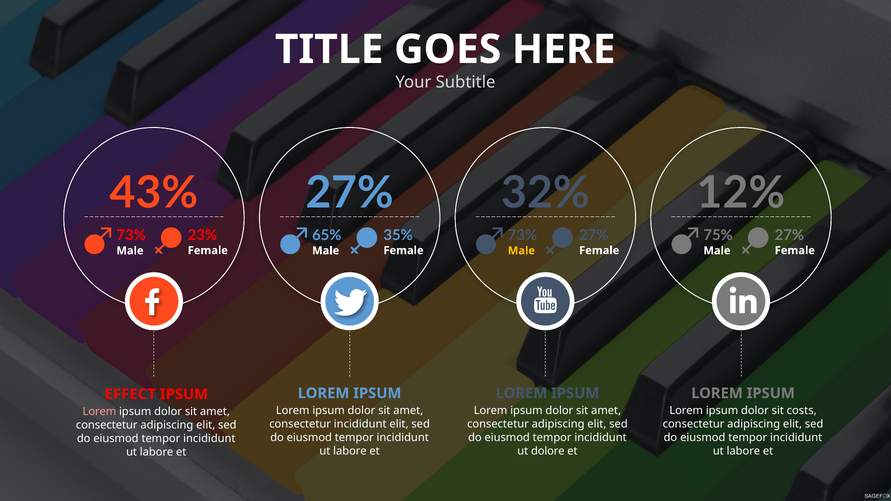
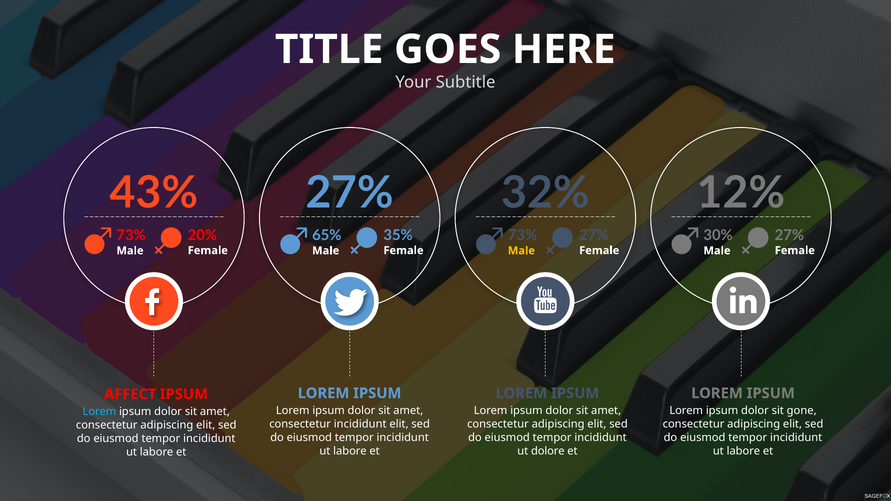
23%: 23% -> 20% (202, 235)
75%: 75% -> 30% (718, 235)
EFFECT: EFFECT -> AFFECT (130, 394)
costs: costs -> gone (802, 411)
Lorem colour: pink -> light blue (99, 412)
